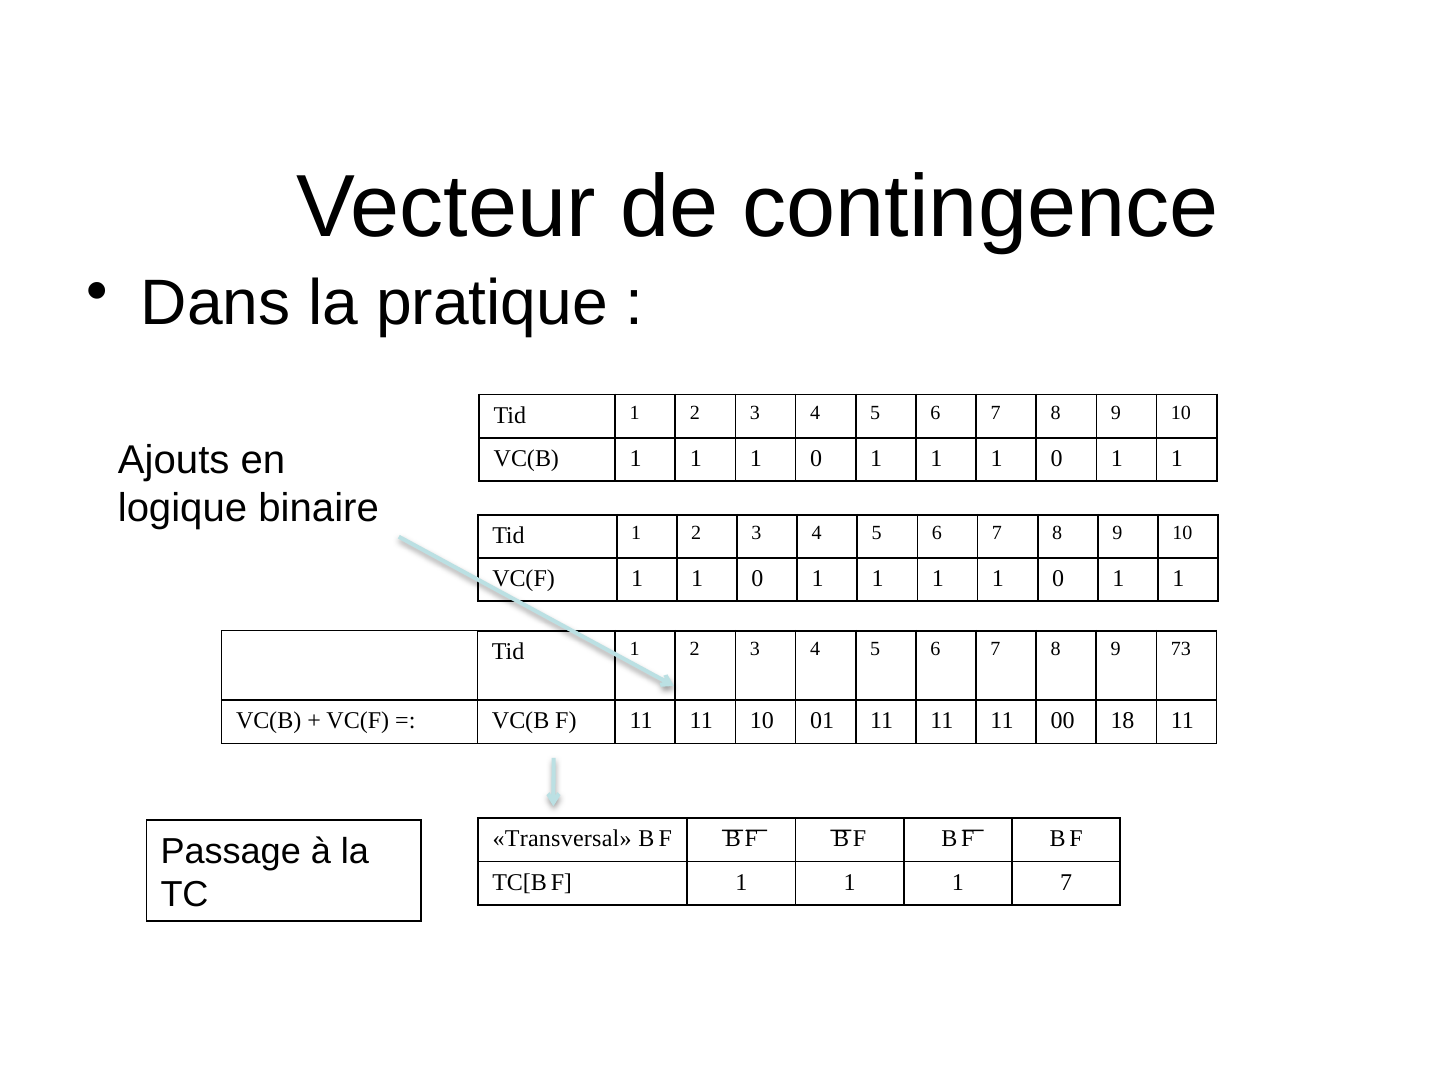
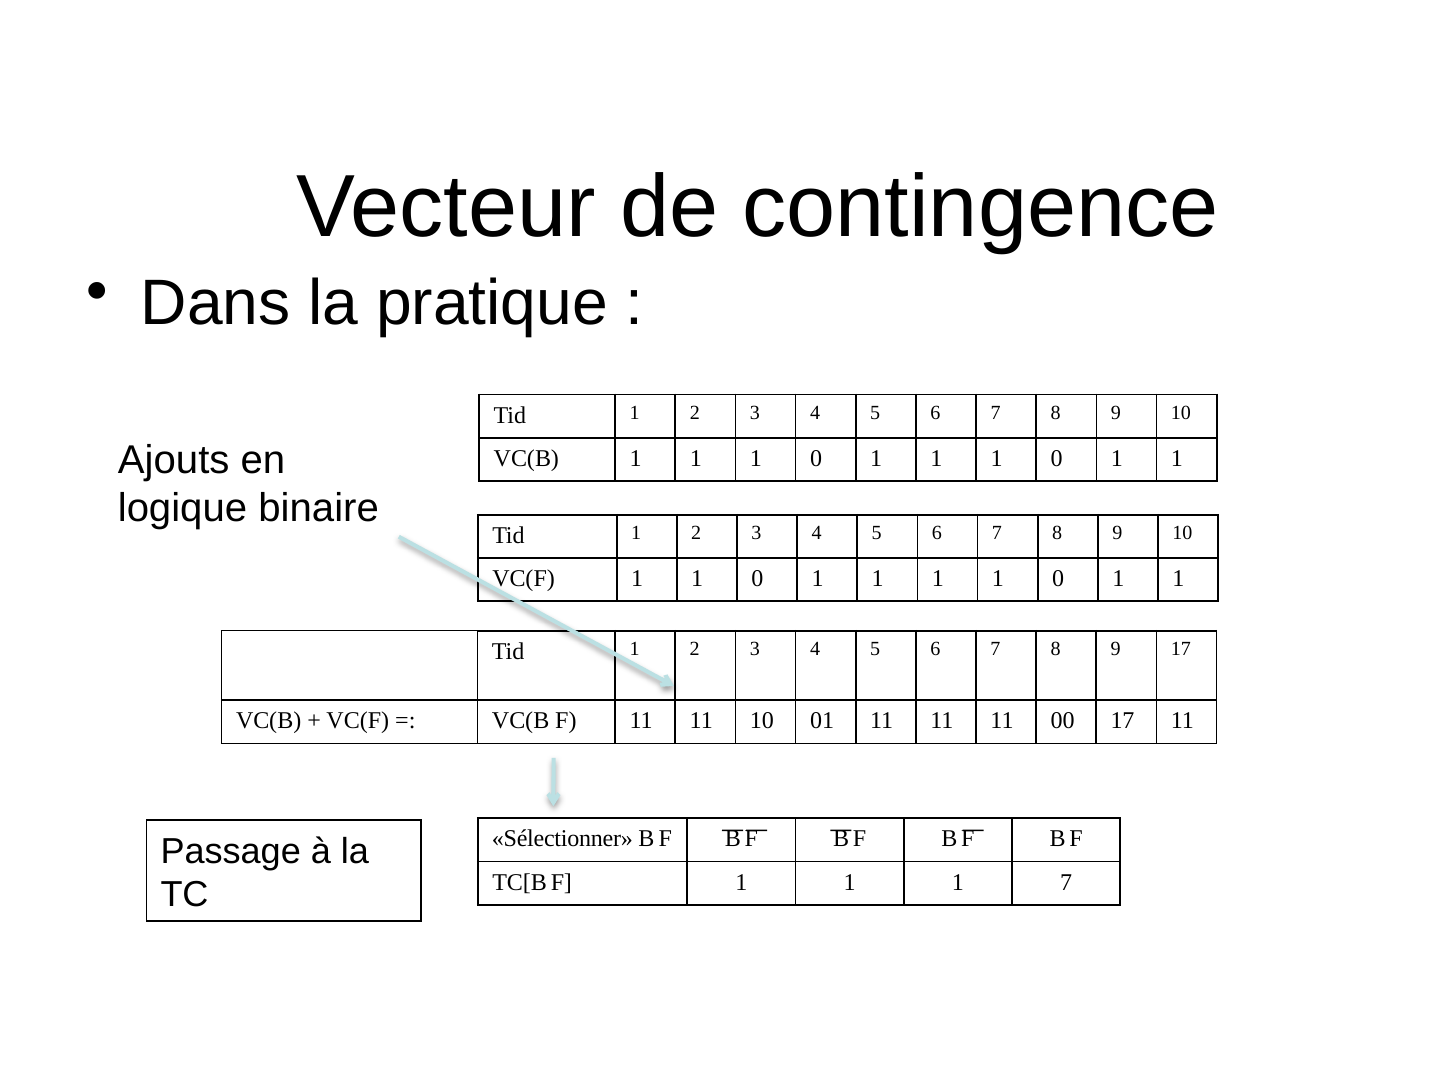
9 73: 73 -> 17 (1181, 649)
00 18: 18 -> 17 (1122, 721)
Transversal: Transversal -> Sélectionner (562, 839)
